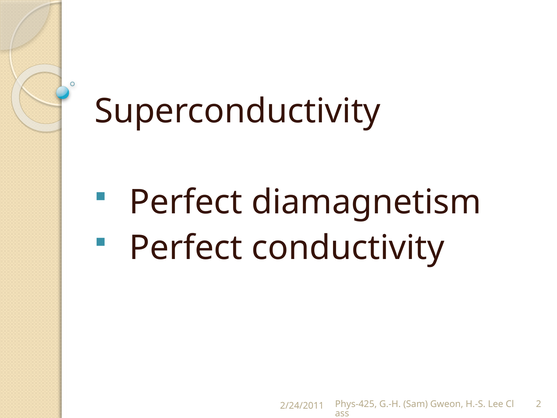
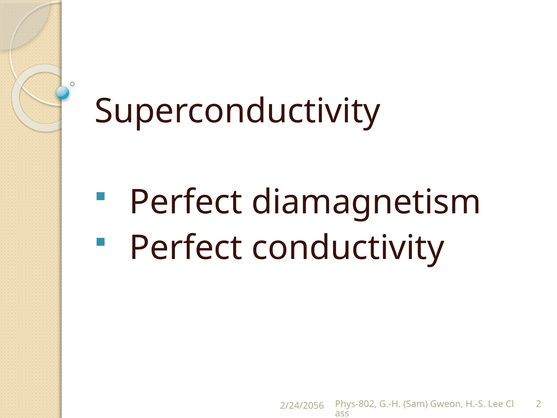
Phys-425: Phys-425 -> Phys-802 (356, 404)
2/24/2011: 2/24/2011 -> 2/24/2056 (302, 405)
